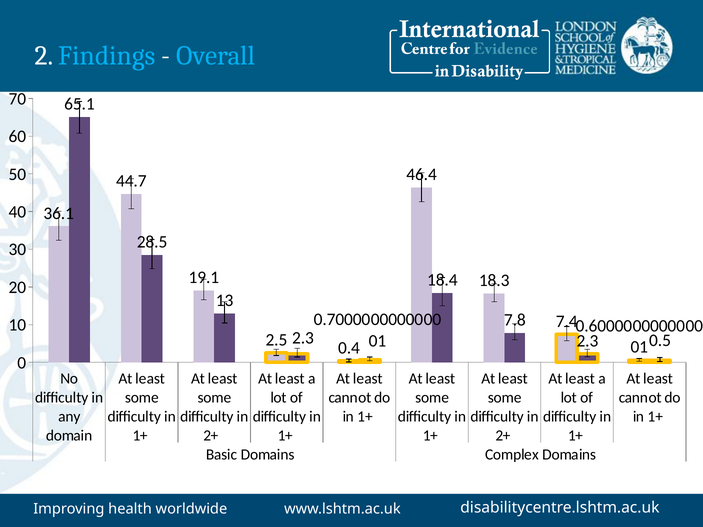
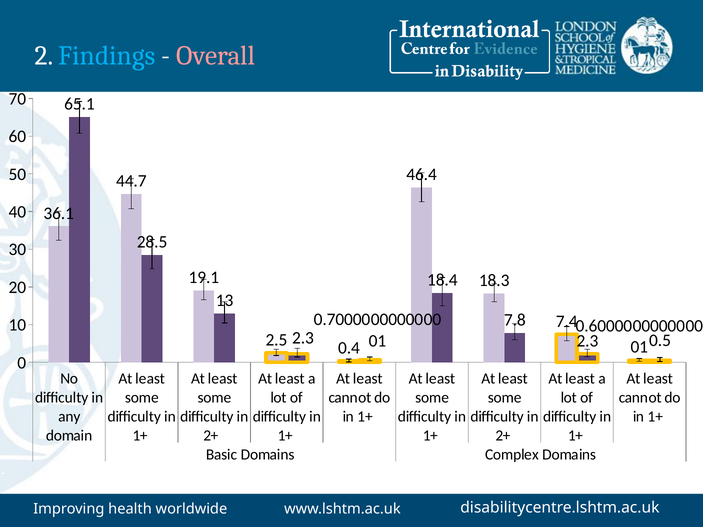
Overall colour: light blue -> pink (216, 56)
